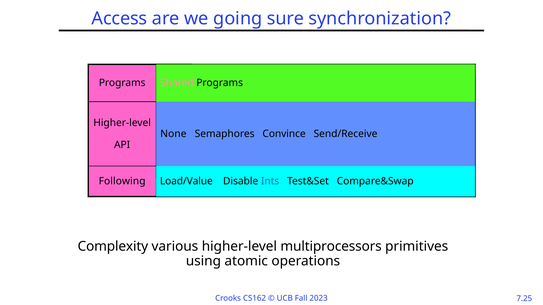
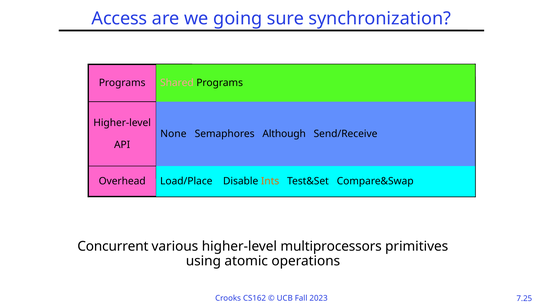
Convince: Convince -> Although (284, 134)
Following: Following -> Overhead (122, 182)
Load/Value: Load/Value -> Load/Place (186, 182)
Ints colour: blue -> orange (270, 182)
Complexity: Complexity -> Concurrent (113, 247)
